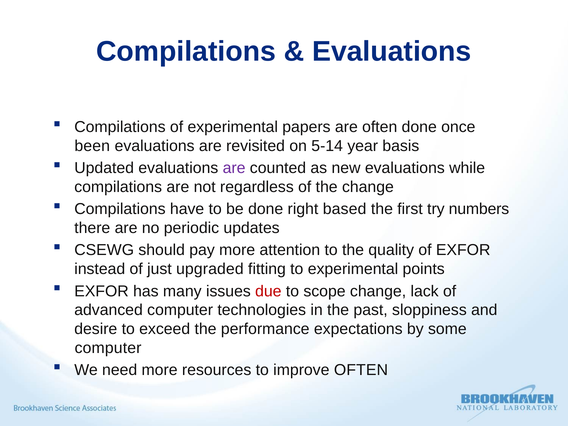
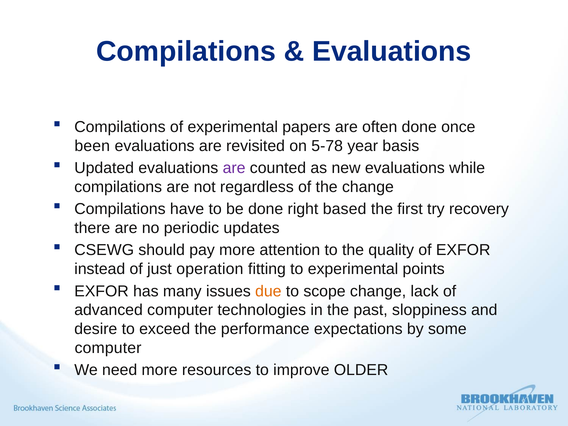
5-14: 5-14 -> 5-78 (327, 146)
numbers: numbers -> recovery (479, 209)
upgraded: upgraded -> operation (210, 269)
due colour: red -> orange (268, 291)
improve OFTEN: OFTEN -> OLDER (361, 370)
